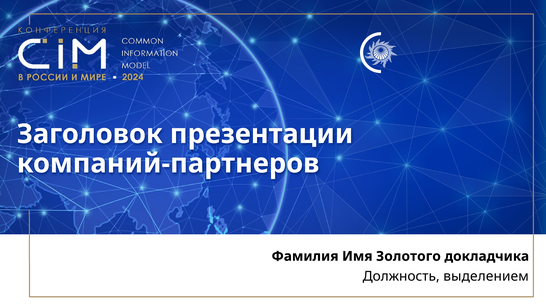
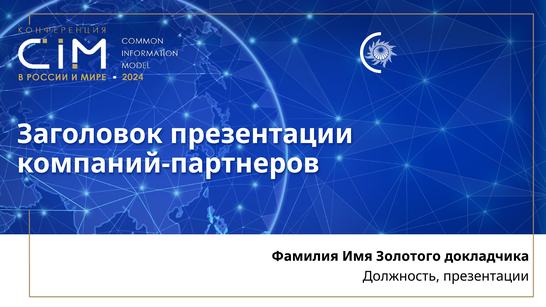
Должность выделением: выделением -> презентации (486, 276)
